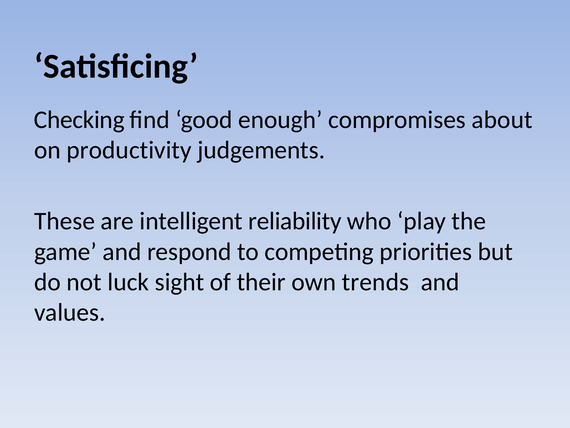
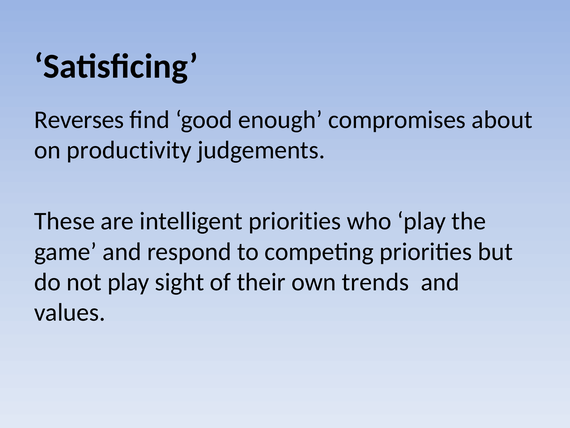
Checking: Checking -> Reverses (79, 120)
intelligent reliability: reliability -> priorities (295, 221)
not luck: luck -> play (128, 282)
